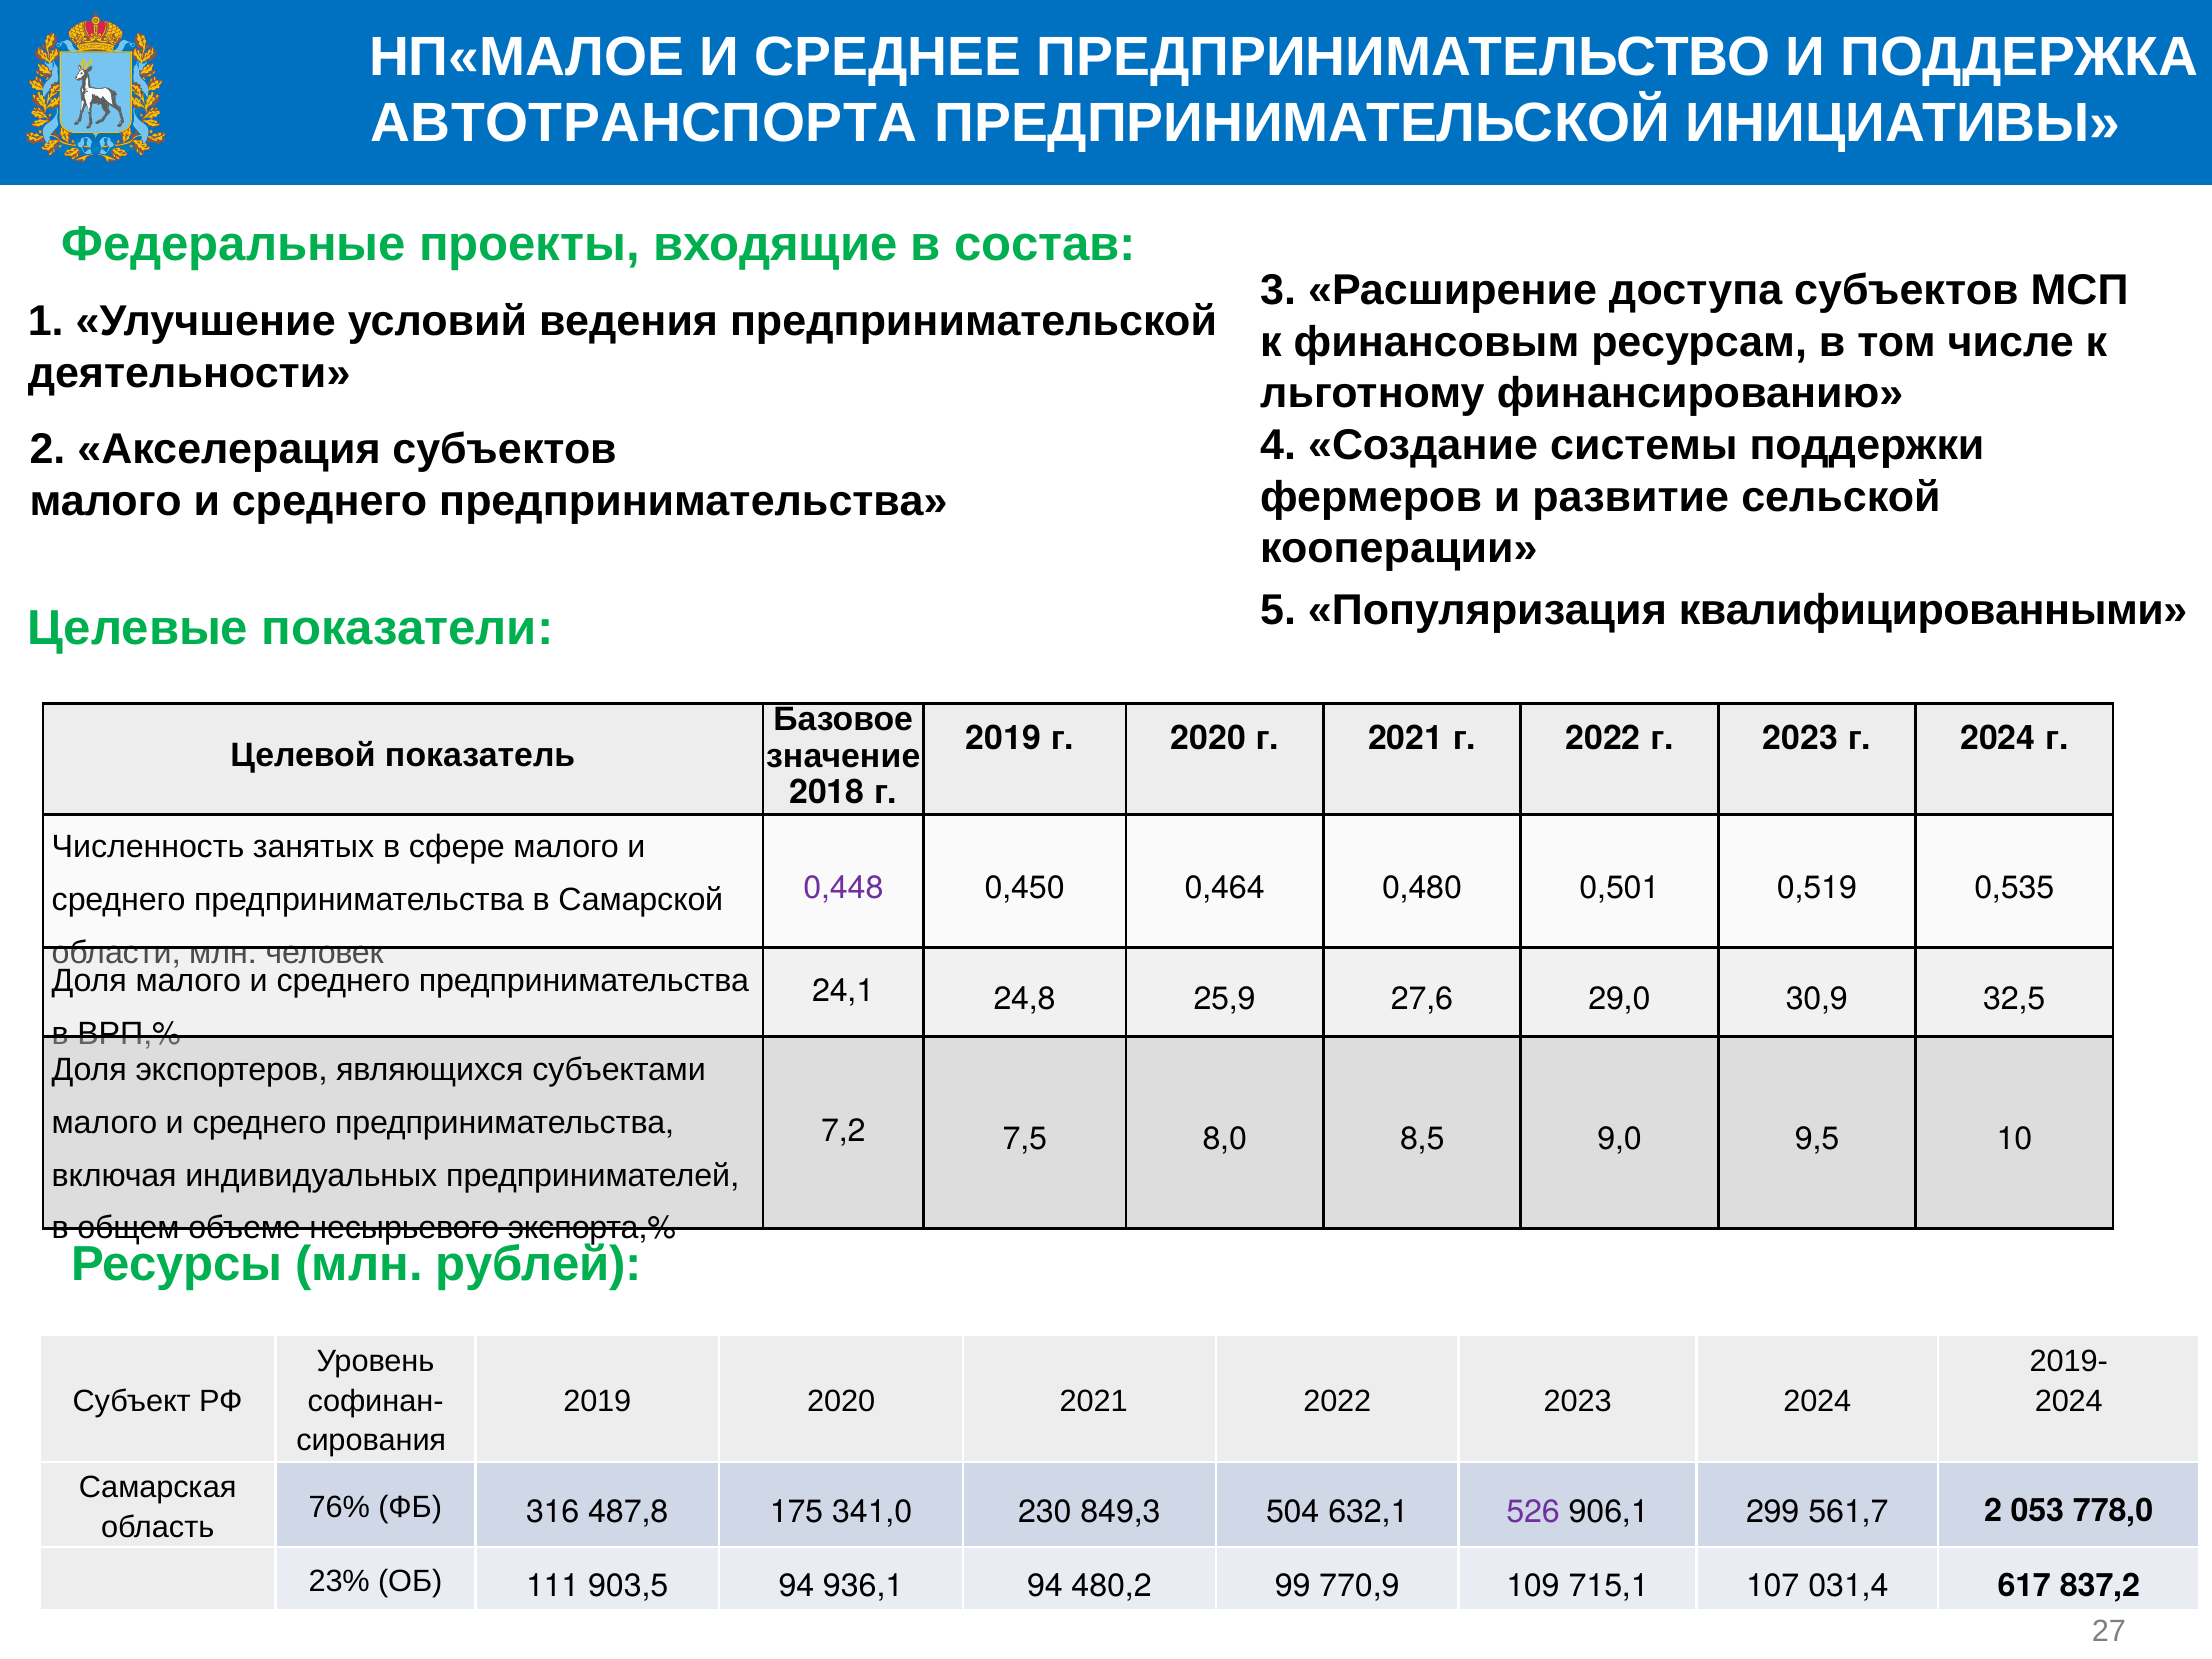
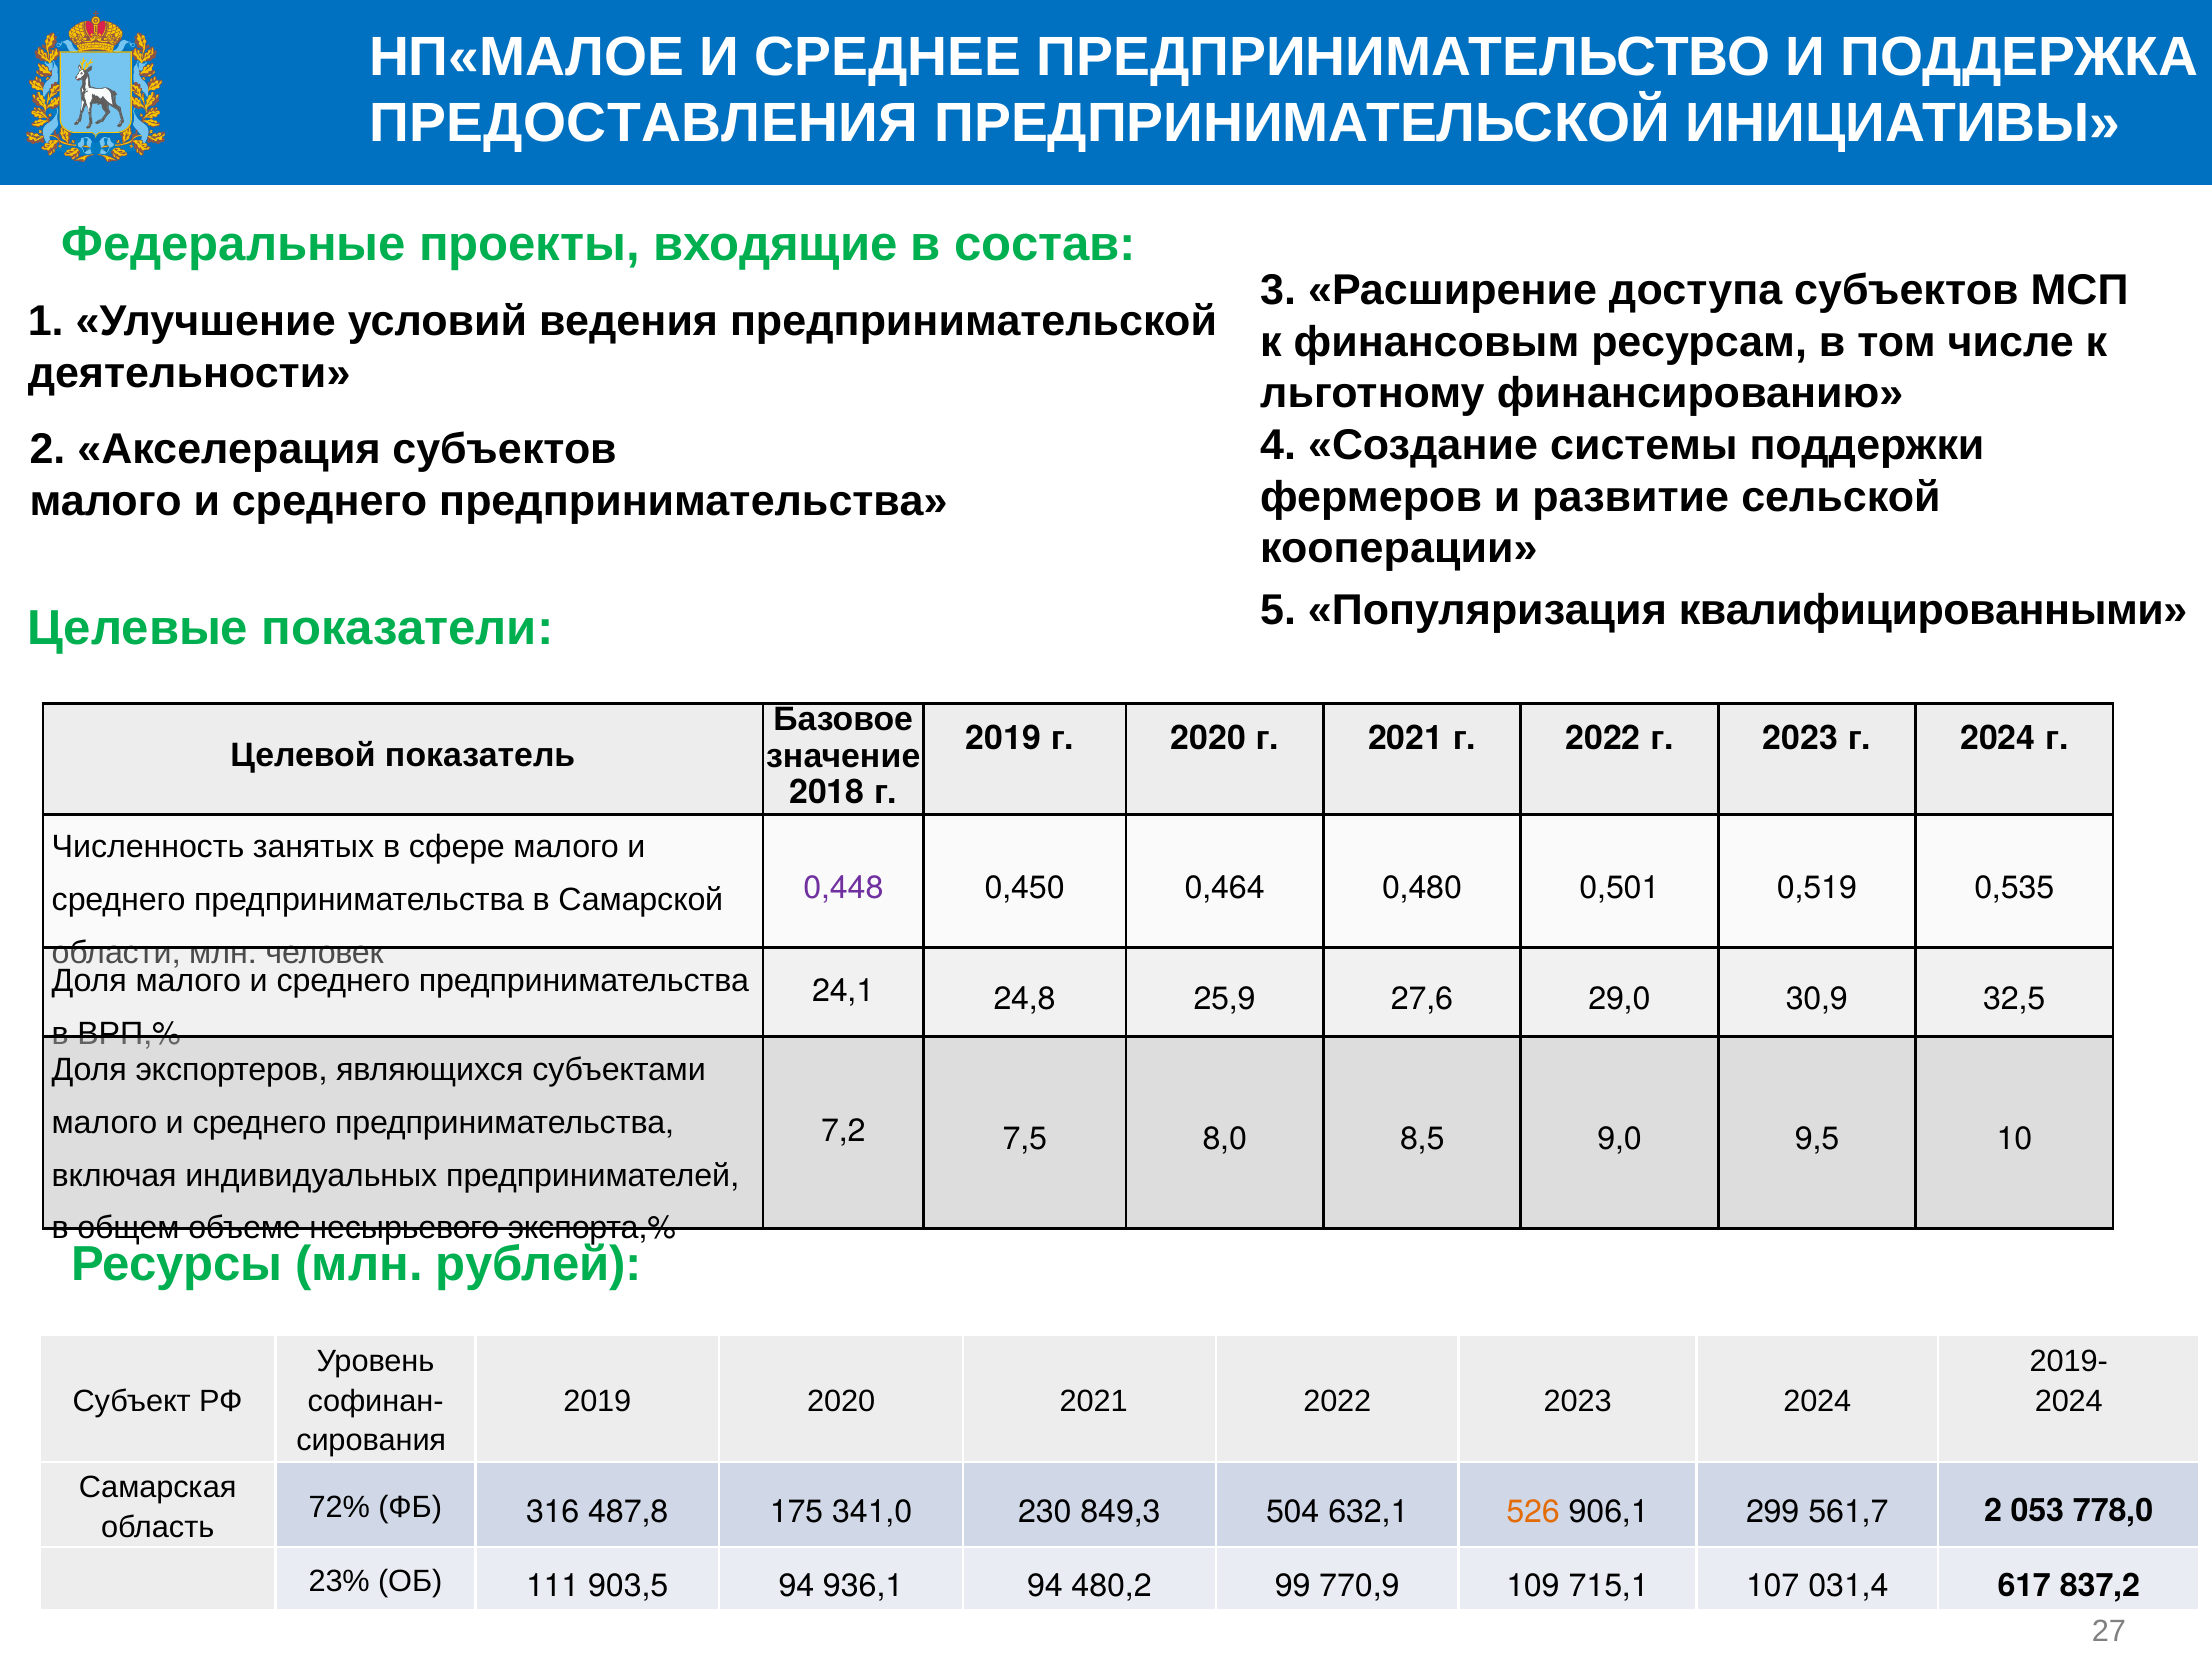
АВТОТРАНСПОРТА: АВТОТРАНСПОРТА -> ПРЕДОСТАВЛЕНИЯ (644, 123)
76%: 76% -> 72% (339, 1507)
526 colour: purple -> orange (1533, 1512)
